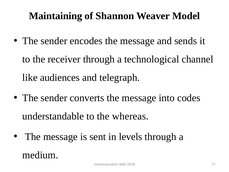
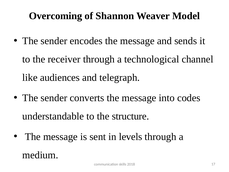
Maintaining: Maintaining -> Overcoming (56, 16)
whereas: whereas -> structure (130, 116)
